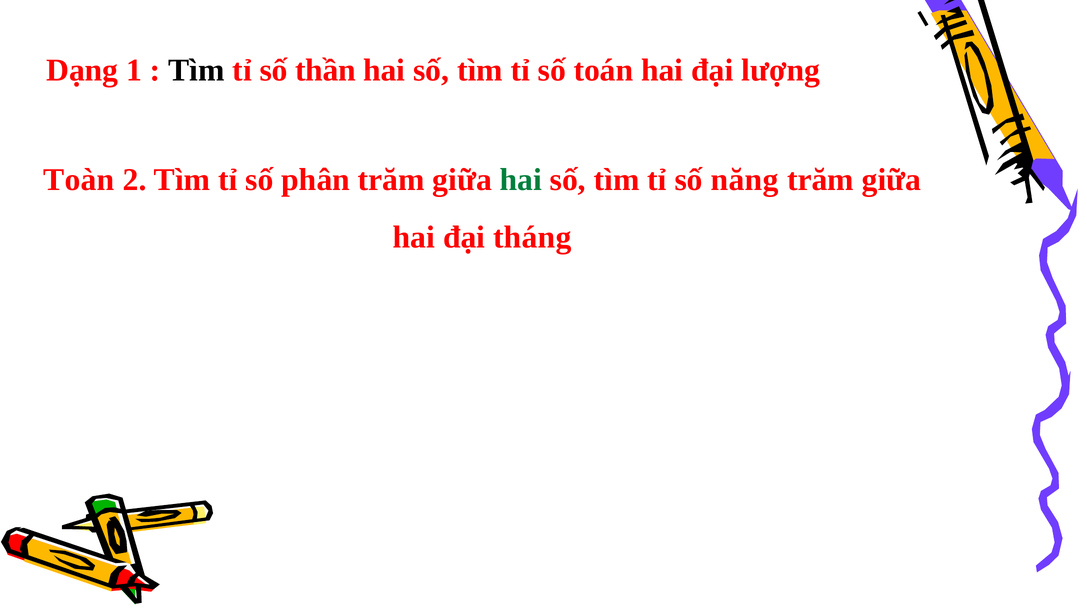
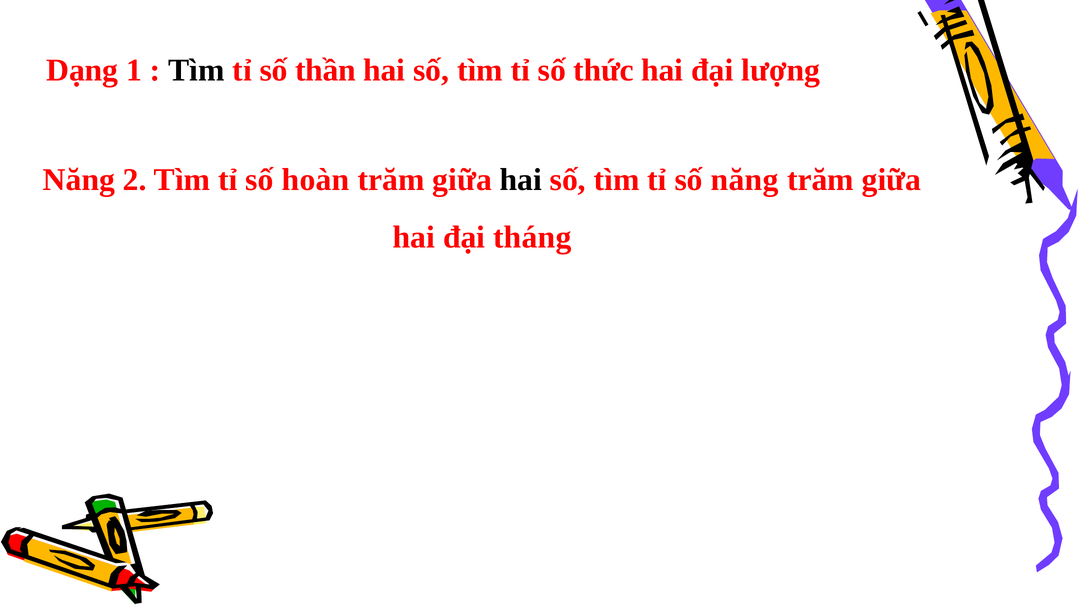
toán: toán -> thức (604, 70)
Toàn: Toàn -> Năng (79, 180)
phân: phân -> hoàn (316, 180)
hai colour: green -> black (521, 180)
